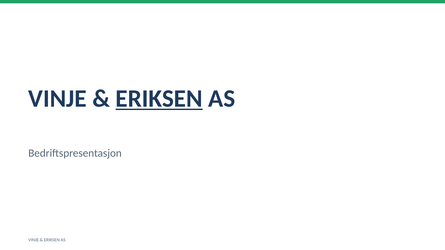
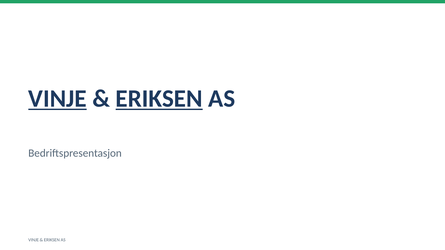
VINJE underline: none -> present (58, 99)
